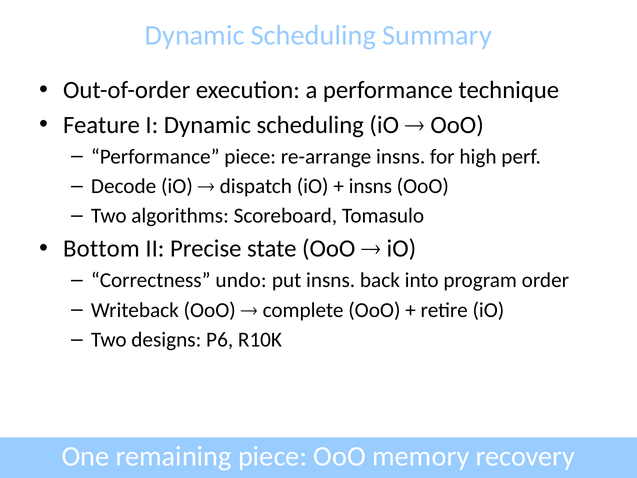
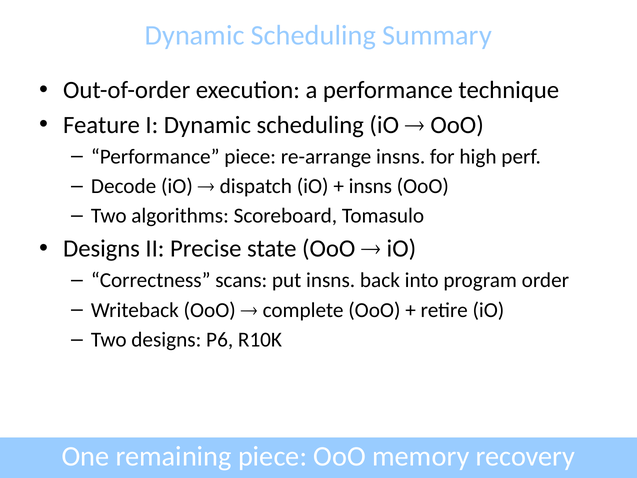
Bottom: Bottom -> Designs (102, 249)
undo: undo -> scans (241, 280)
